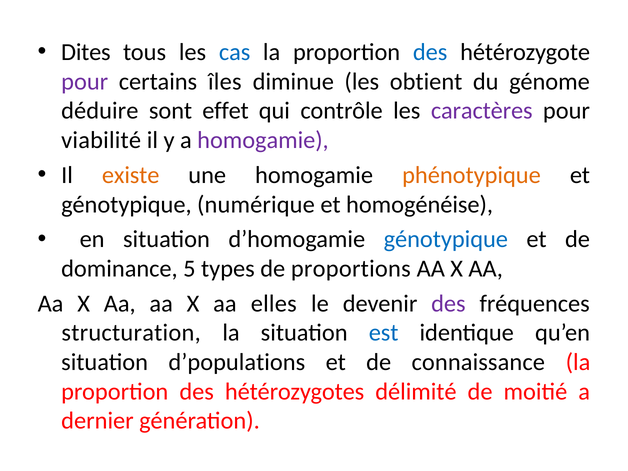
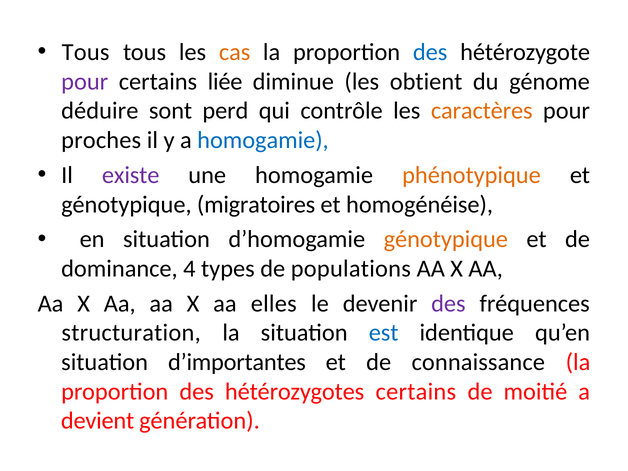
Dites: Dites -> Tous (86, 52)
cas colour: blue -> orange (235, 52)
îles: îles -> liée (225, 82)
effet: effet -> perd (225, 111)
caractères colour: purple -> orange (482, 111)
viabilité: viabilité -> proches (101, 140)
homogamie colour: purple -> blue (263, 140)
existe colour: orange -> purple (131, 175)
numérique: numérique -> migratoires (256, 204)
génotypique colour: blue -> orange (446, 239)
5: 5 -> 4 (189, 269)
proportions: proportions -> populations (351, 269)
d’populations: d’populations -> d’importantes (237, 362)
hétérozygotes délimité: délimité -> certains (416, 392)
dernier: dernier -> devient (98, 421)
